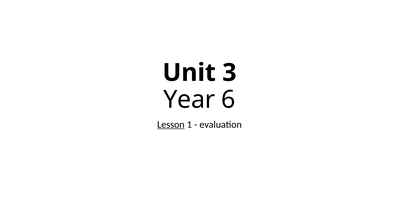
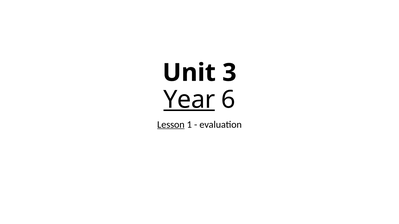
Year underline: none -> present (189, 100)
